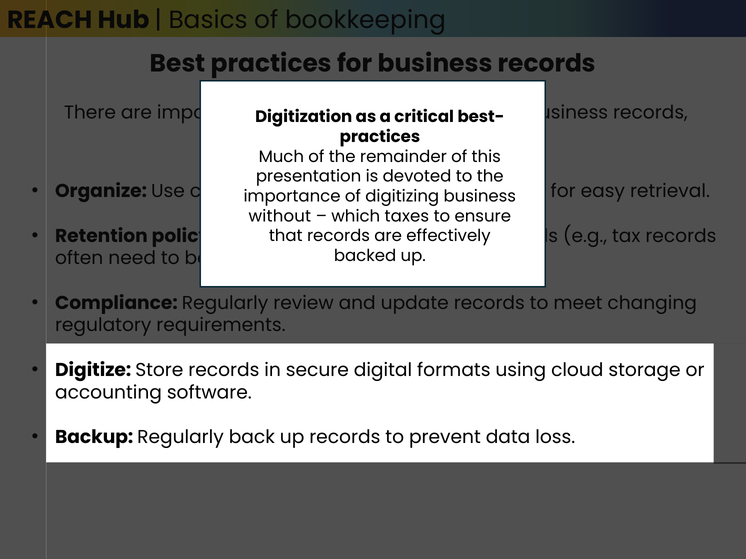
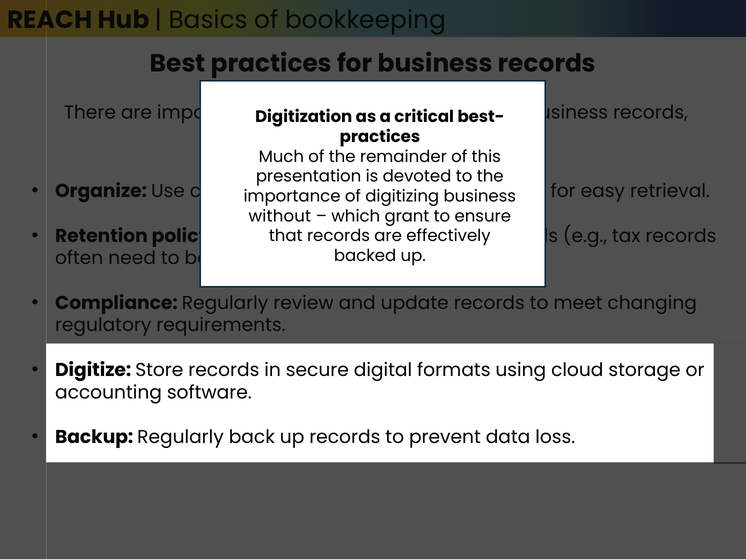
taxes: taxes -> grant (407, 216)
